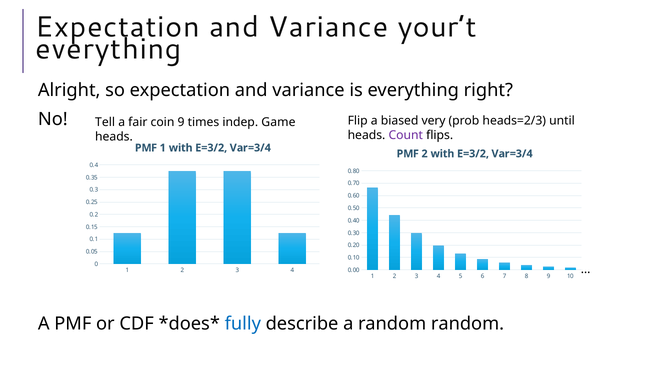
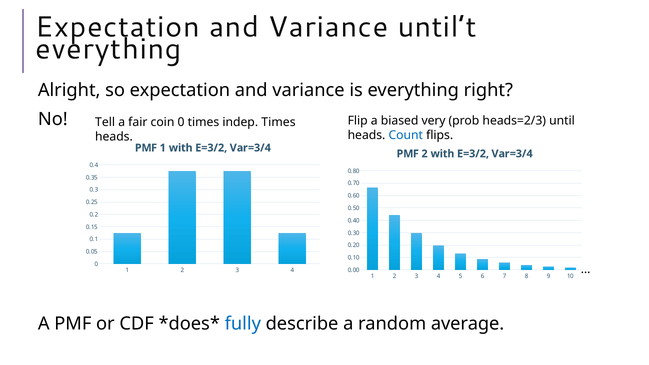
your’t: your’t -> until’t (437, 27)
coin 9: 9 -> 0 (181, 122)
indep Game: Game -> Times (278, 122)
Count colour: purple -> blue (406, 135)
random random: random -> average (468, 324)
